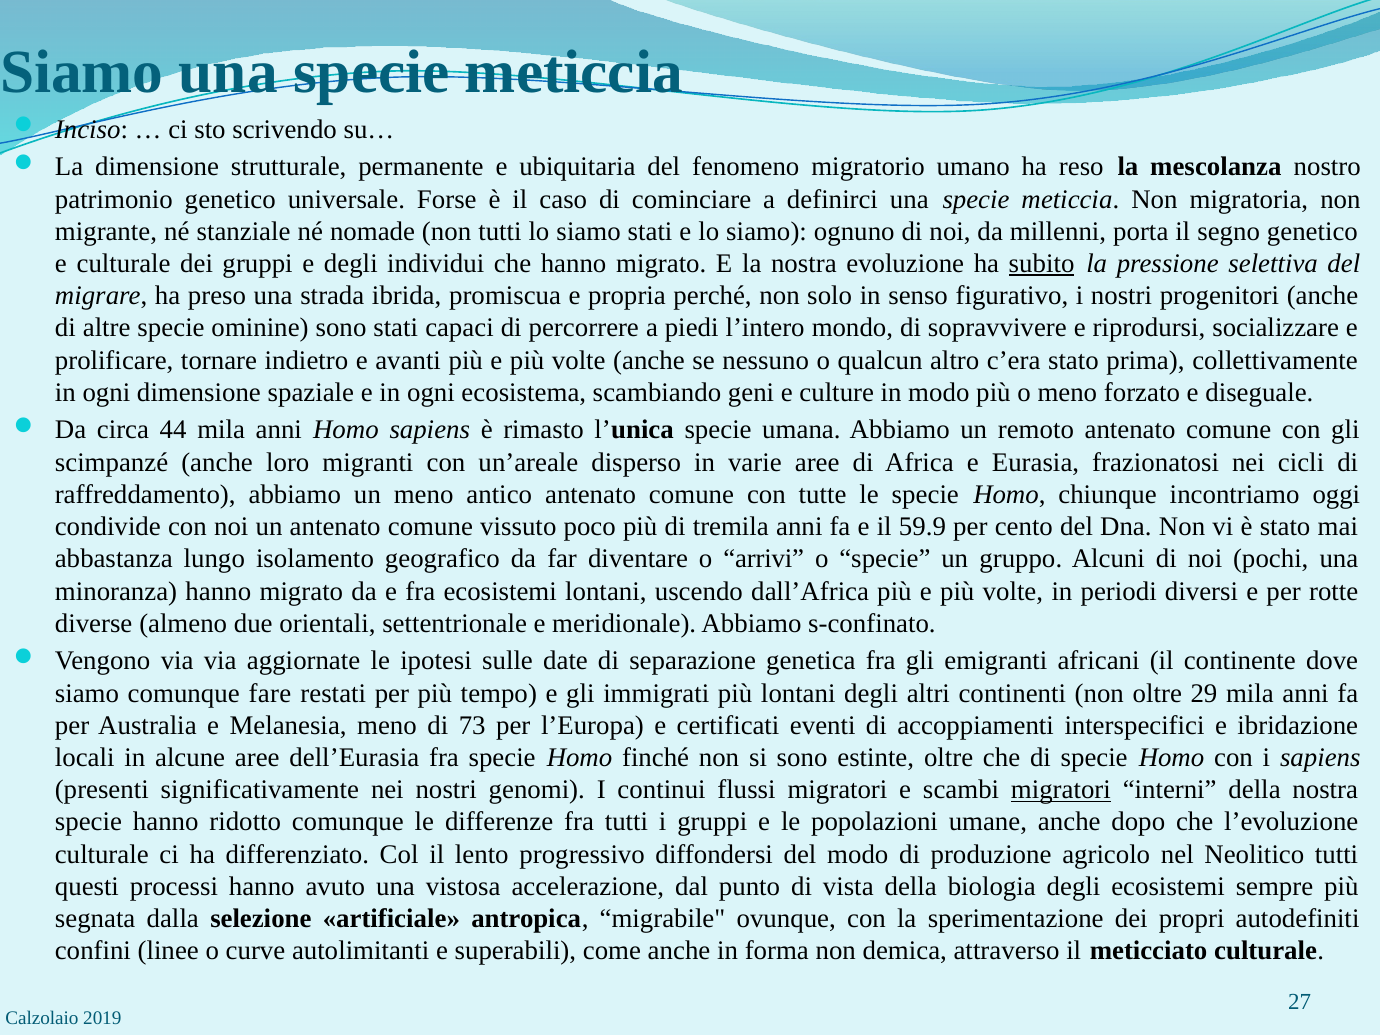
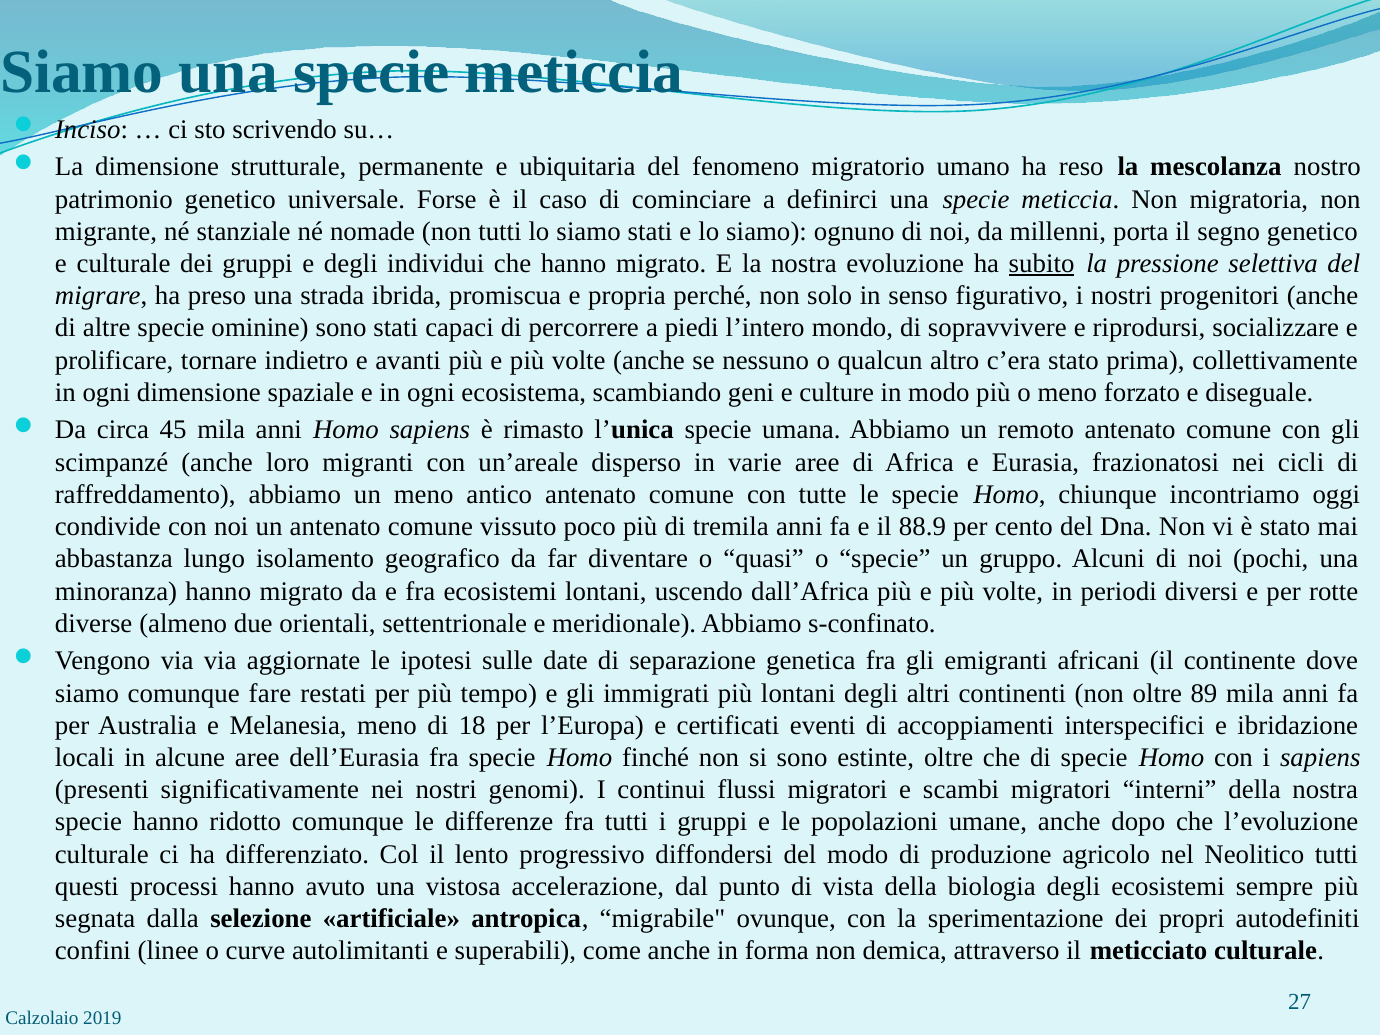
44: 44 -> 45 (173, 430)
59.9: 59.9 -> 88.9 (922, 527)
arrivi: arrivi -> quasi (764, 559)
29: 29 -> 89 (1204, 693)
73: 73 -> 18 (472, 725)
migratori underline: present -> none (1061, 790)
